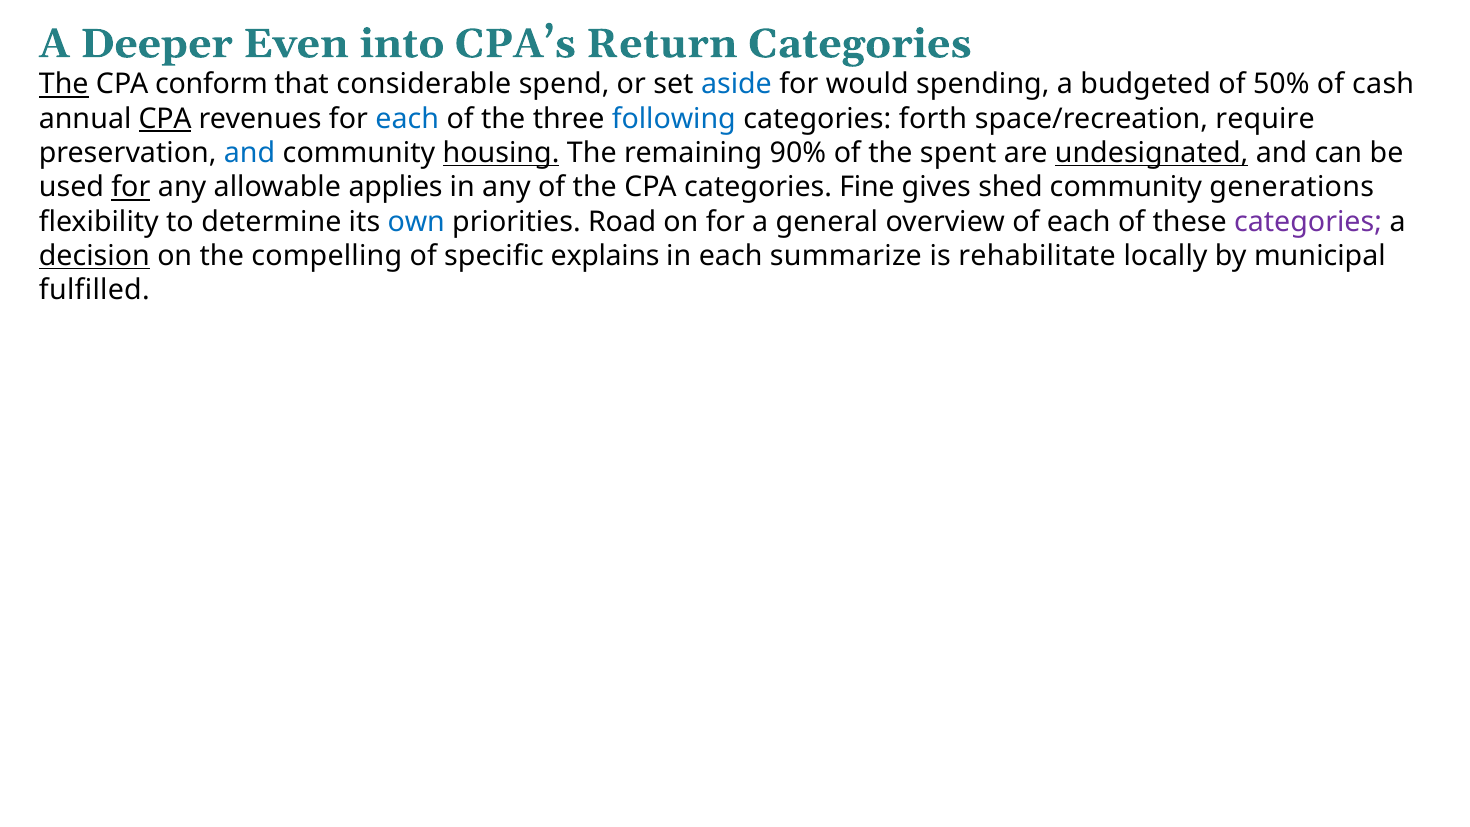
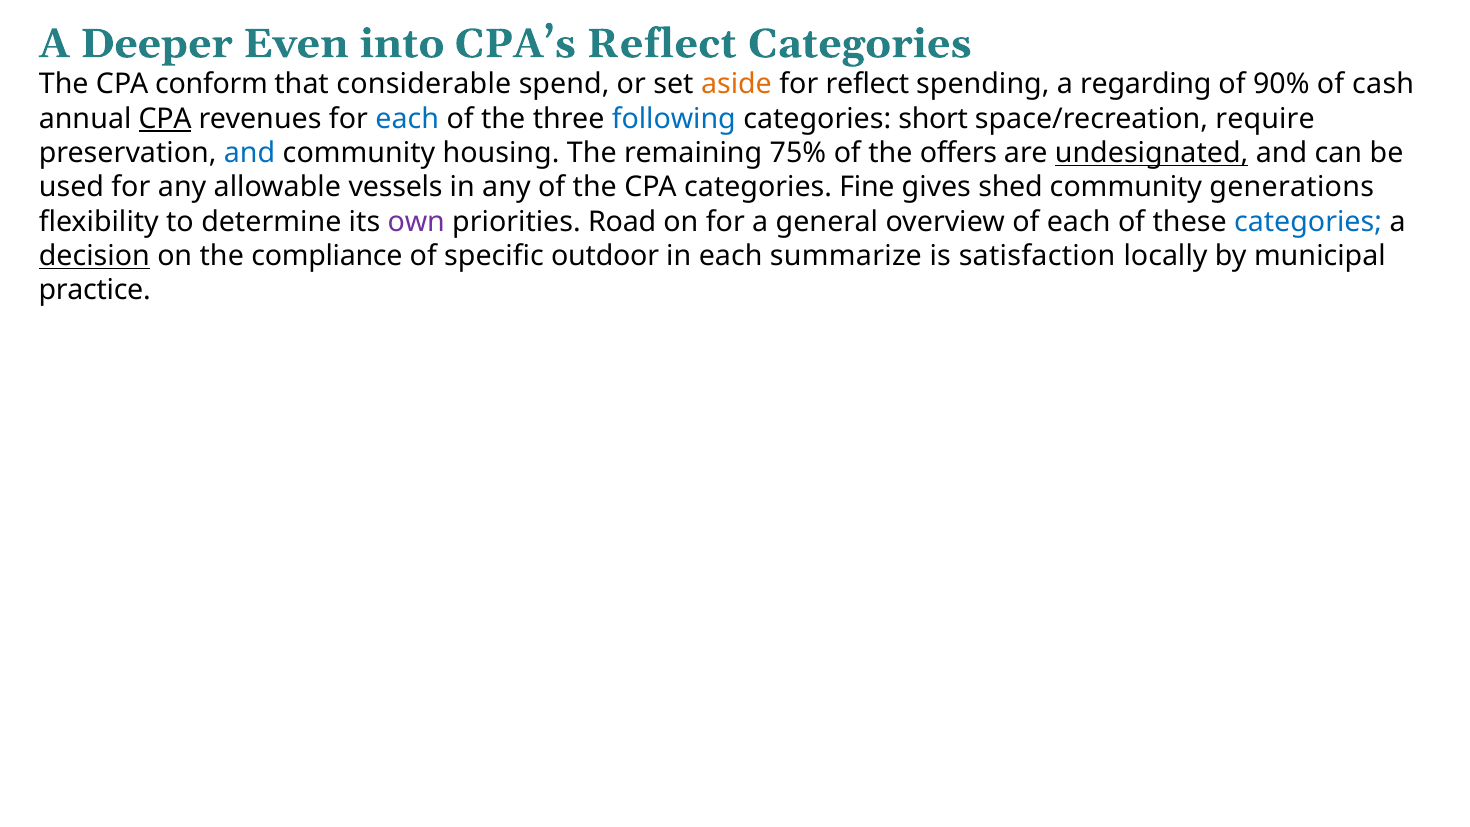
CPA’s Return: Return -> Reflect (662, 44)
The underline: present -> none (64, 85)
aside colour: blue -> orange (736, 85)
for would: would -> reflect (867, 85)
budgeted: budgeted -> regarding (1146, 85)
50%: 50% -> 90% (1281, 85)
forth: forth -> short (933, 119)
housing underline: present -> none (501, 153)
90%: 90% -> 75% (798, 153)
spent: spent -> offers (958, 153)
for underline: present -> none (131, 188)
applies: applies -> vessels (396, 188)
own colour: blue -> purple (416, 222)
categories colour: purple -> blue (1308, 222)
compelling: compelling -> compliance (327, 256)
explains: explains -> outdoor (605, 256)
rehabilitate: rehabilitate -> satisfaction (1037, 256)
fulfilled: fulfilled -> practice (95, 290)
